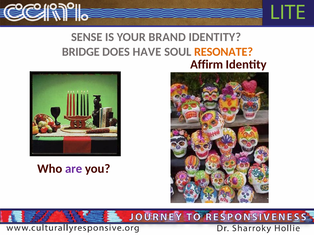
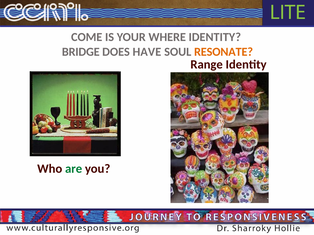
SENSE: SENSE -> COME (87, 37)
BRAND: BRAND -> WHERE (167, 37)
Affirm: Affirm -> Range (207, 65)
are colour: purple -> green (74, 169)
